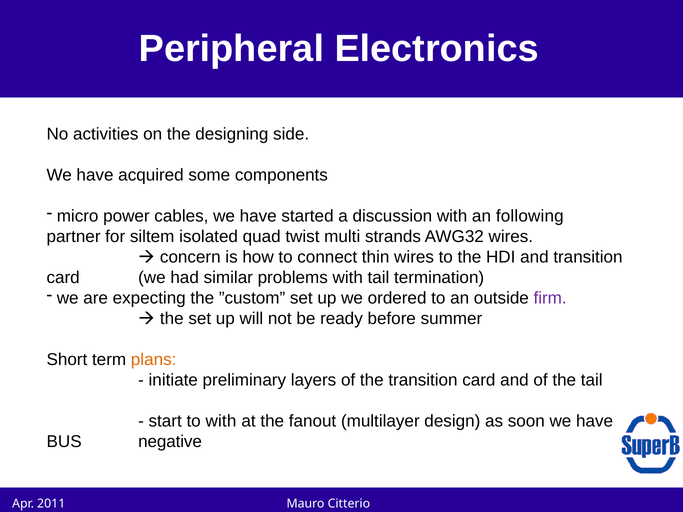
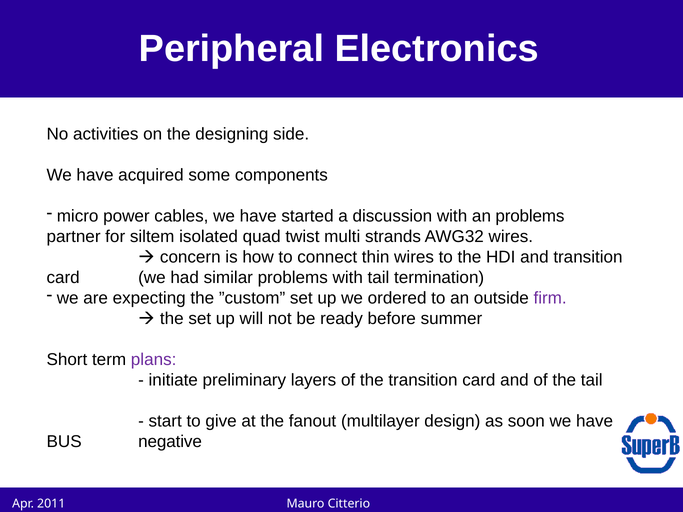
an following: following -> problems (530, 216)
plans colour: orange -> purple (154, 360)
to with: with -> give (221, 421)
